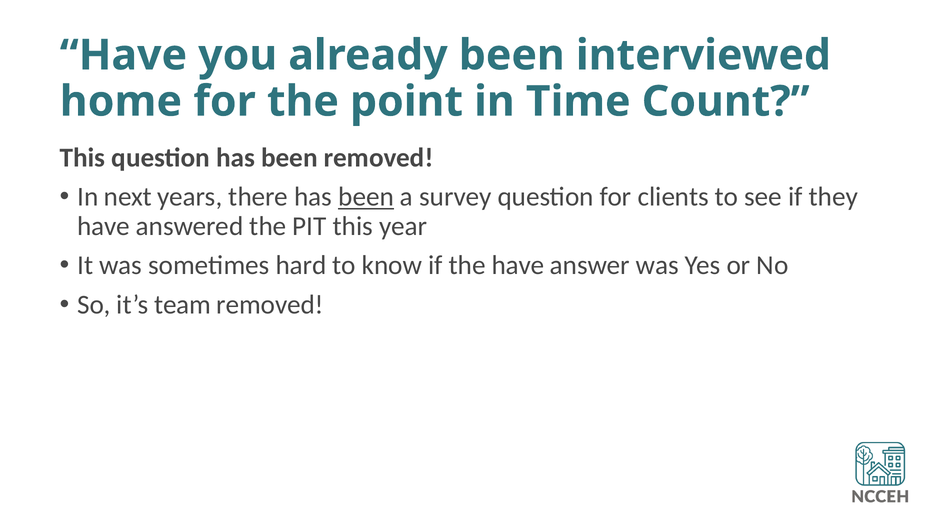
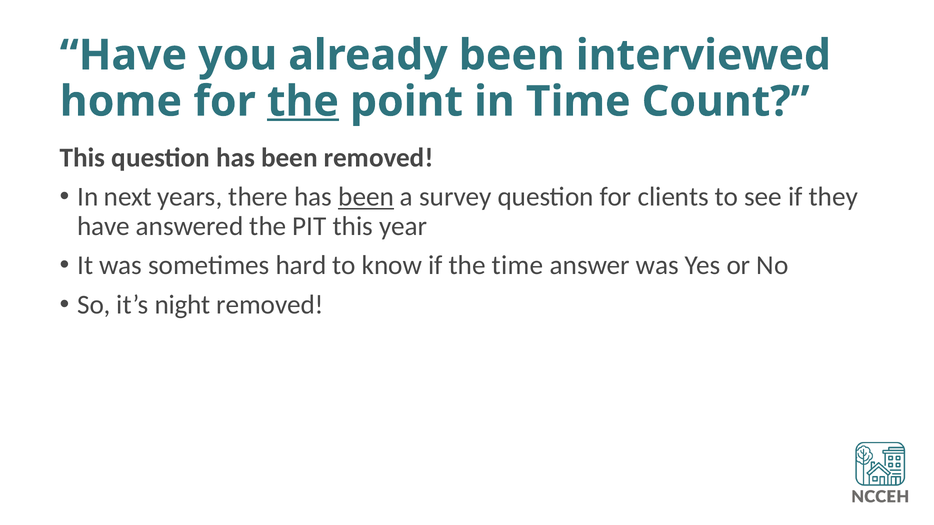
the underline: none -> present (303, 102)
the have: have -> time (518, 266)
team: team -> night (183, 305)
